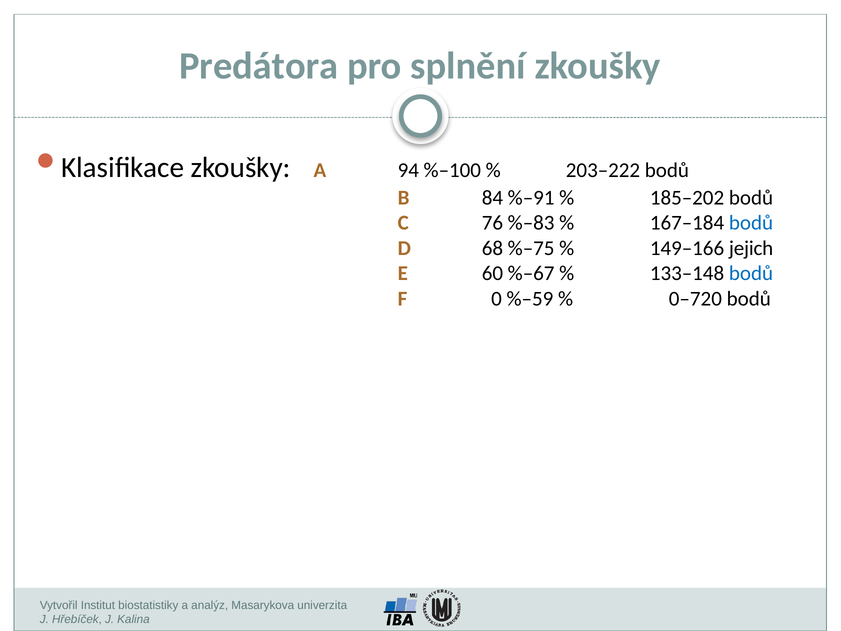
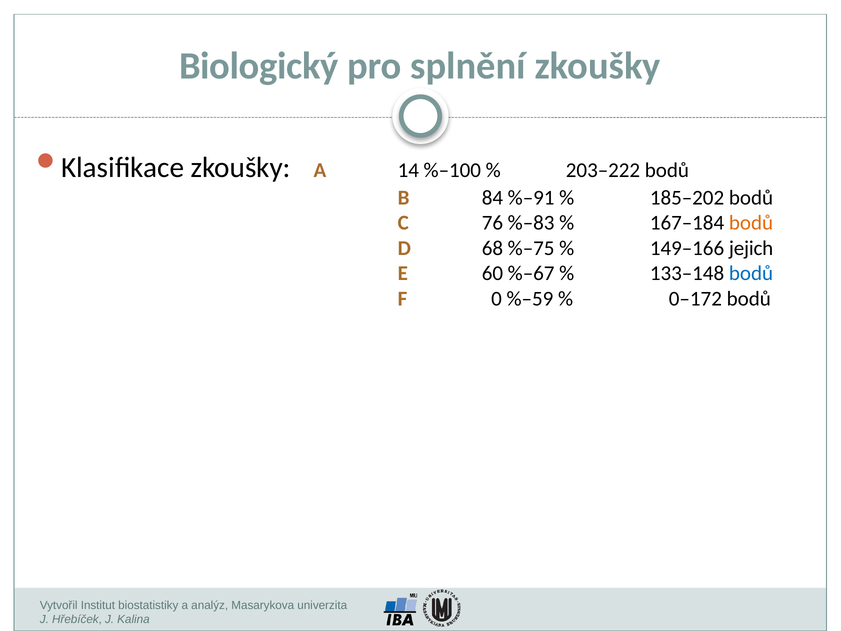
Predátora: Predátora -> Biologický (259, 66)
94: 94 -> 14 (408, 170)
bodů colour: blue -> orange (751, 223)
0–720: 0–720 -> 0–172 (695, 299)
